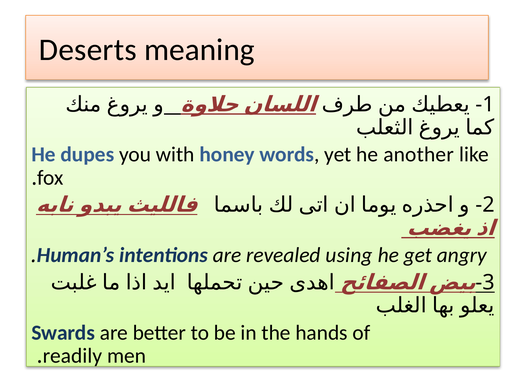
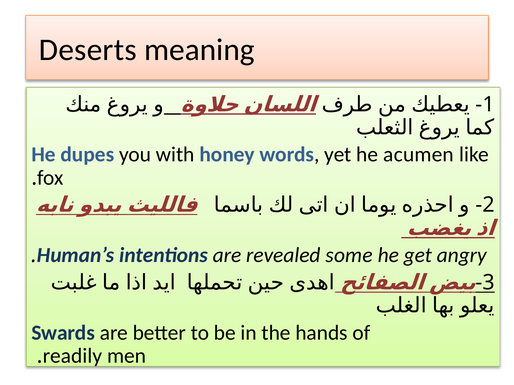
another: another -> acumen (419, 155)
using: using -> some (349, 256)
